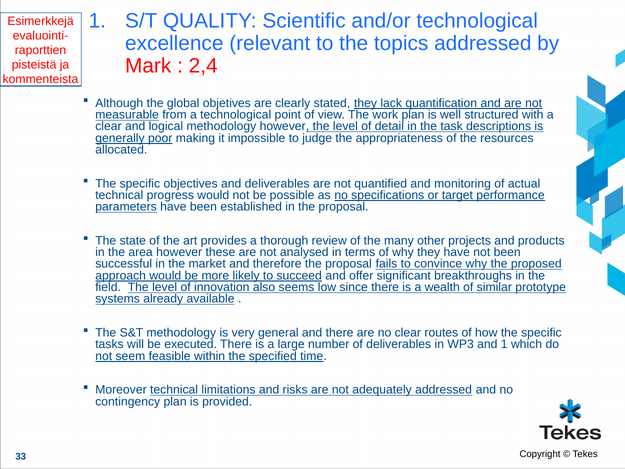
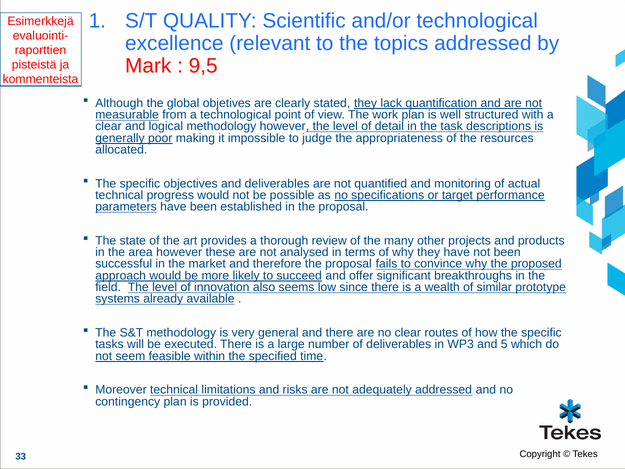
2,4: 2,4 -> 9,5 (203, 66)
and 1: 1 -> 5 (504, 344)
